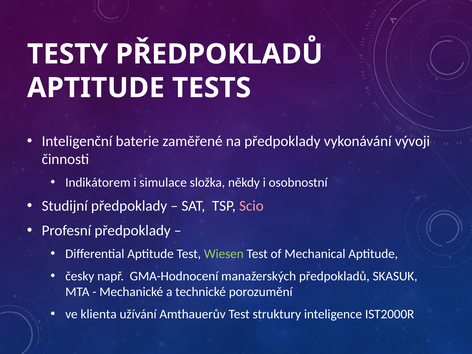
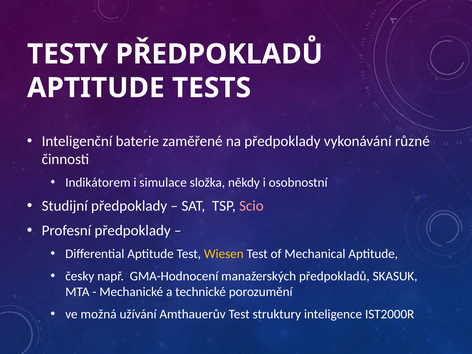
vývoji: vývoji -> různé (412, 141)
Wiesen colour: light green -> yellow (224, 254)
klienta: klienta -> možná (99, 314)
